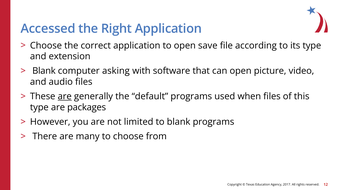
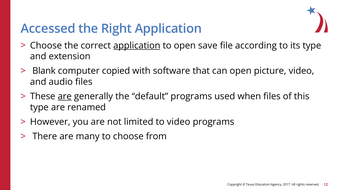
application underline: none -> present (137, 46)
asking: asking -> copied (116, 71)
packages: packages -> renamed (87, 107)
to blank: blank -> video (179, 122)
